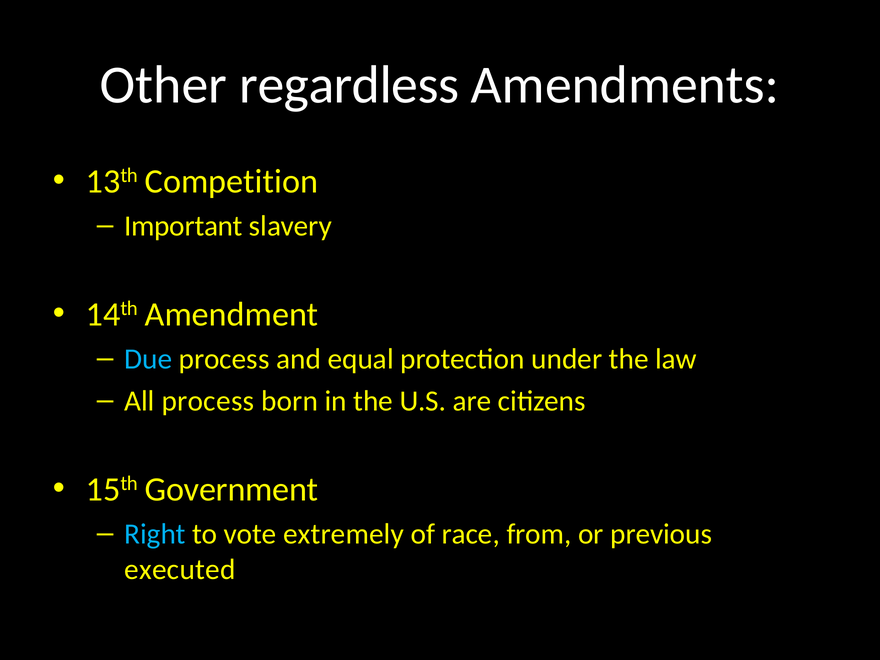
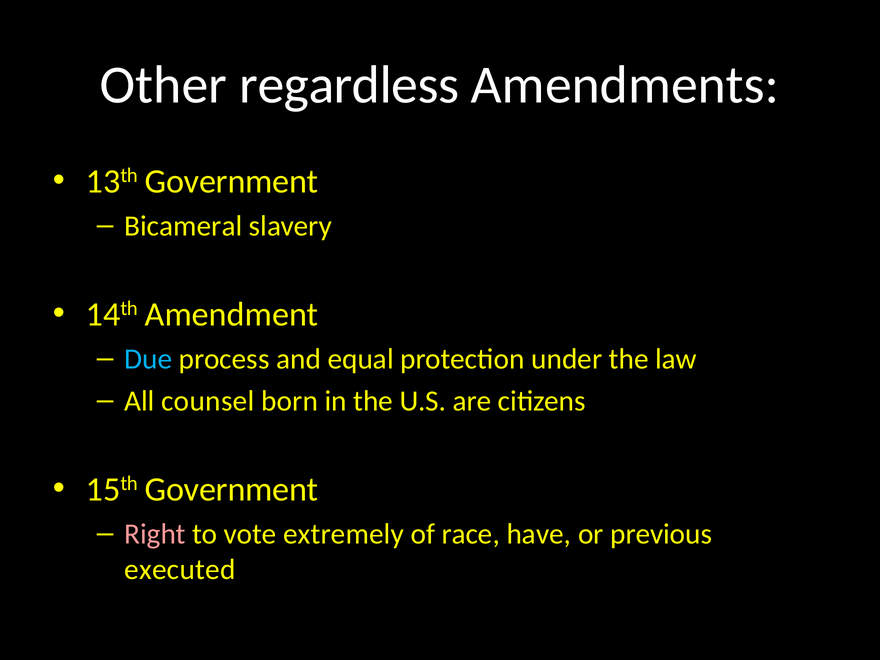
13th Competition: Competition -> Government (232, 181)
Important: Important -> Bicameral (183, 226)
All process: process -> counsel (208, 401)
Right colour: light blue -> pink (155, 534)
from: from -> have (539, 534)
